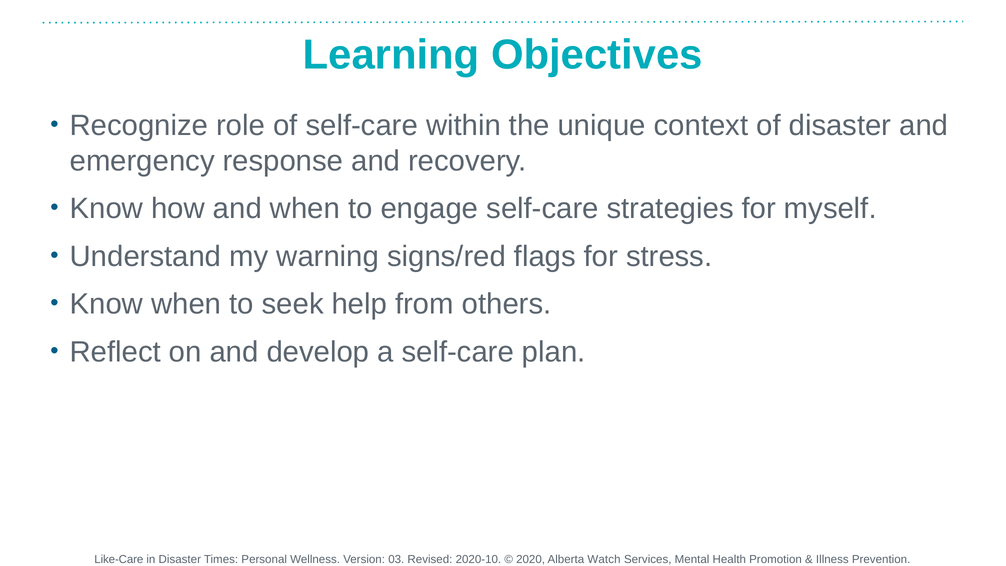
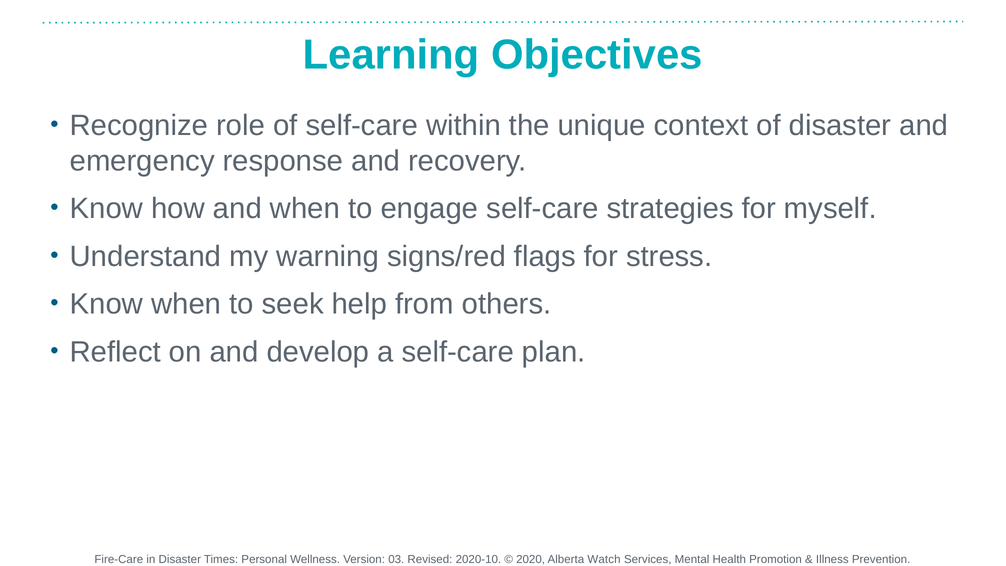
Like-Care: Like-Care -> Fire-Care (119, 559)
